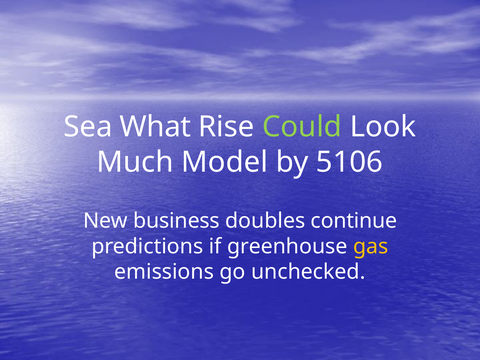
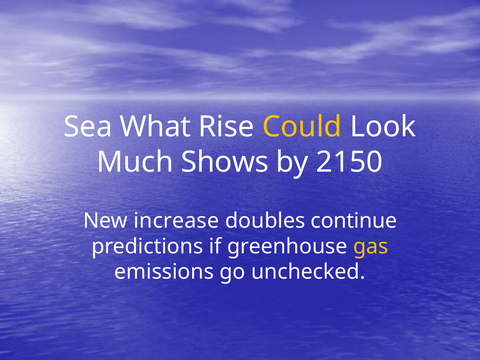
Could colour: light green -> yellow (302, 127)
Model: Model -> Shows (225, 162)
5106: 5106 -> 2150 (350, 162)
business: business -> increase (176, 221)
